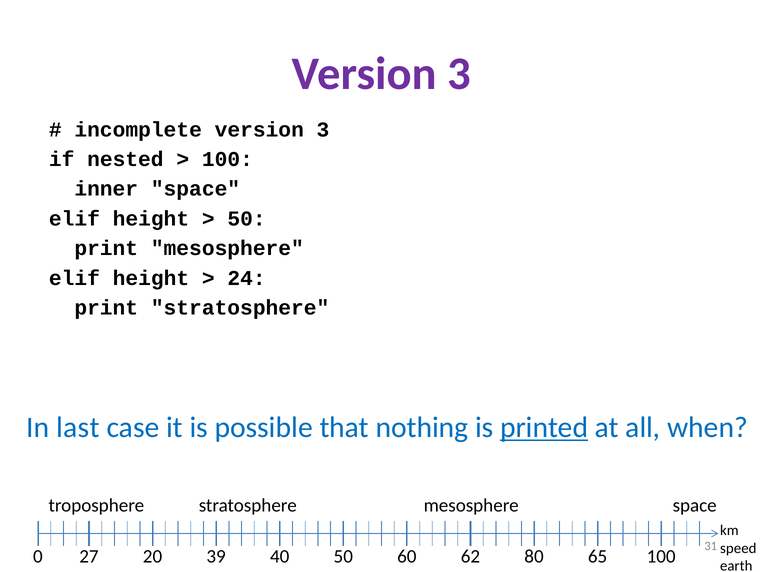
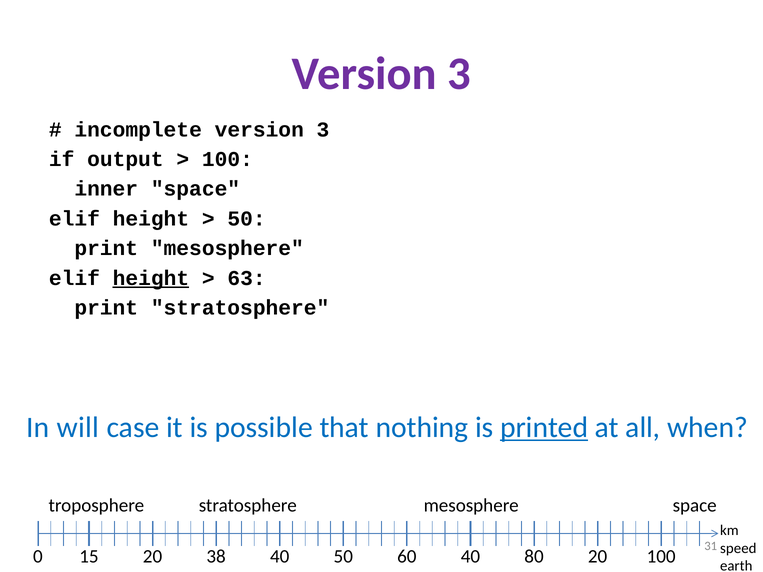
nested: nested -> output (125, 159)
height underline: none -> present (151, 278)
24: 24 -> 63 (247, 278)
last: last -> will (78, 428)
27: 27 -> 15 (89, 557)
39: 39 -> 38 (216, 557)
60 62: 62 -> 40 (470, 557)
80 65: 65 -> 20 (598, 557)
